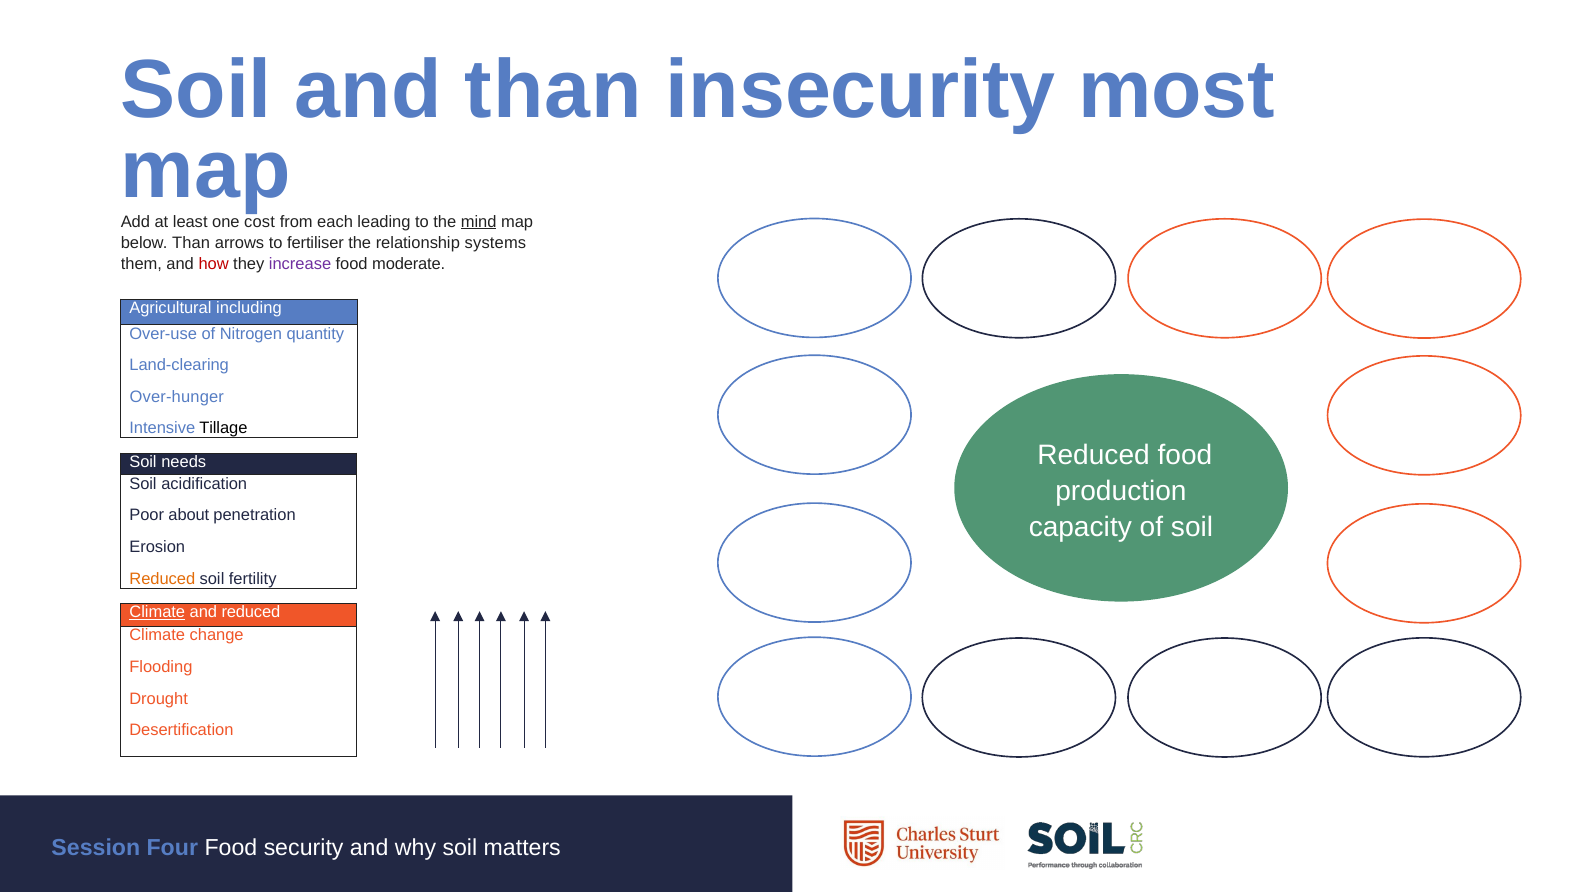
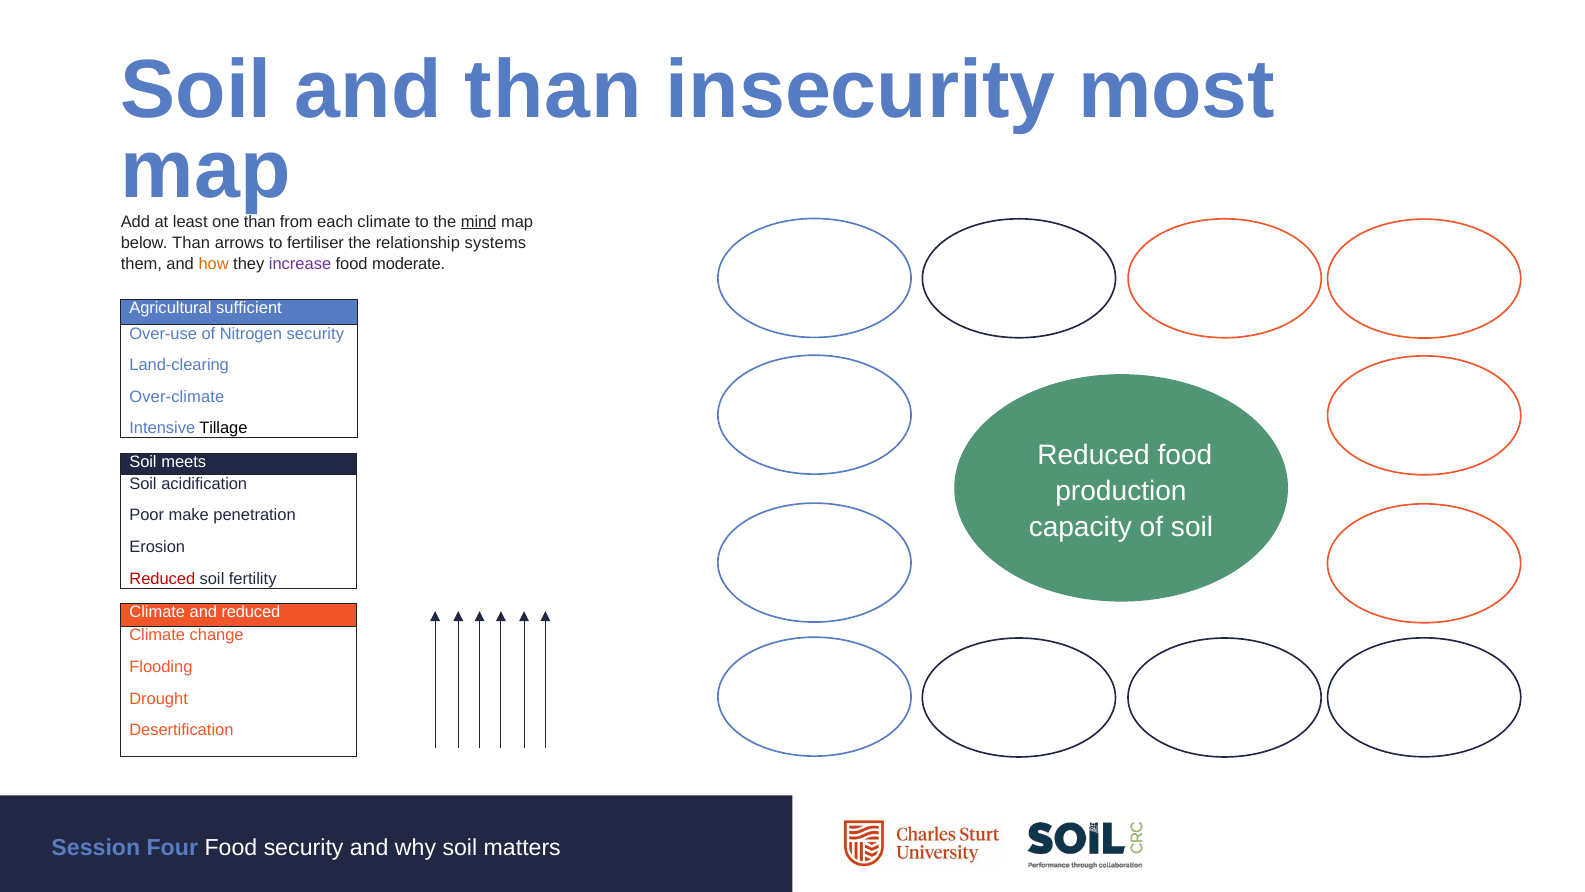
one cost: cost -> than (260, 222)
each leading: leading -> climate (384, 222)
how colour: red -> orange (214, 264)
including: including -> sufficient (249, 308)
Nitrogen quantity: quantity -> security (315, 333)
Over-hunger: Over-hunger -> Over-climate (177, 397)
needs: needs -> meets (184, 462)
about: about -> make (189, 515)
Reduced colour: orange -> red (162, 579)
Climate underline: present -> none (157, 612)
